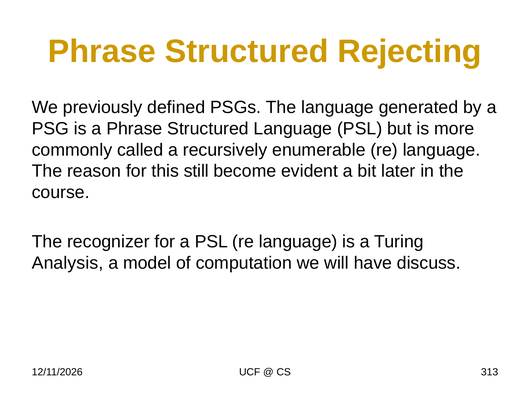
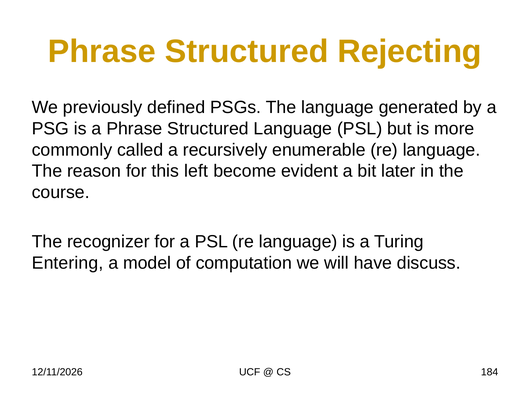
still: still -> left (196, 171)
Analysis: Analysis -> Entering (68, 263)
313: 313 -> 184 (490, 372)
